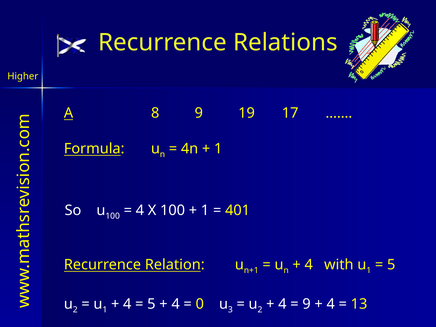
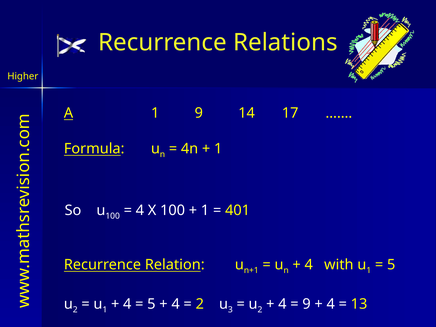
A 8: 8 -> 1 (155, 113)
19: 19 -> 14 (247, 113)
0: 0 -> 2 (200, 304)
